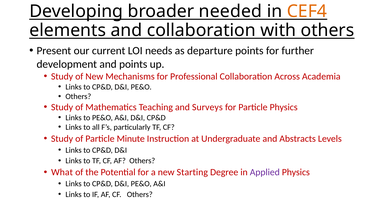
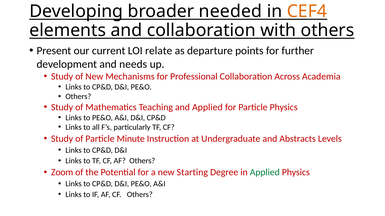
needs: needs -> relate (159, 51)
and points: points -> needs (133, 64)
and Surveys: Surveys -> Applied (207, 108)
What: What -> Zoom (62, 173)
Applied colour: purple -> green (265, 173)
